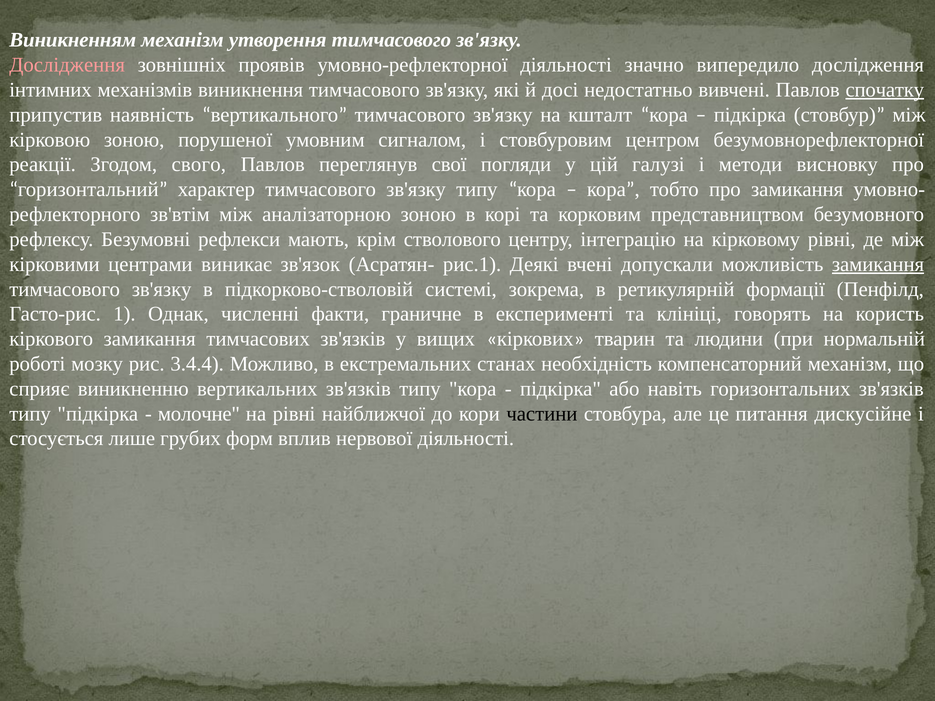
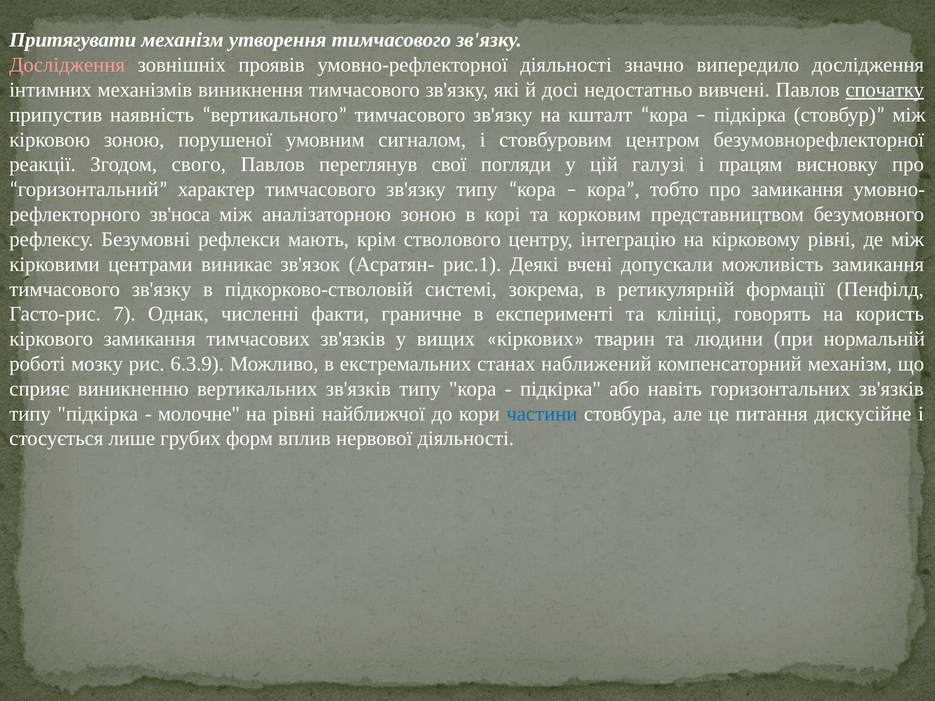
Виникненням: Виникненням -> Притягувати (73, 40)
методи: методи -> працям (751, 165)
зв'втім: зв'втім -> зв'носа (180, 214)
замикання underline: present -> none (878, 264)
1: 1 -> 7 (124, 314)
3.4.4: 3.4.4 -> 6.3.9 (197, 364)
необхідність: необхідність -> наближений (596, 364)
частини colour: black -> blue (542, 414)
